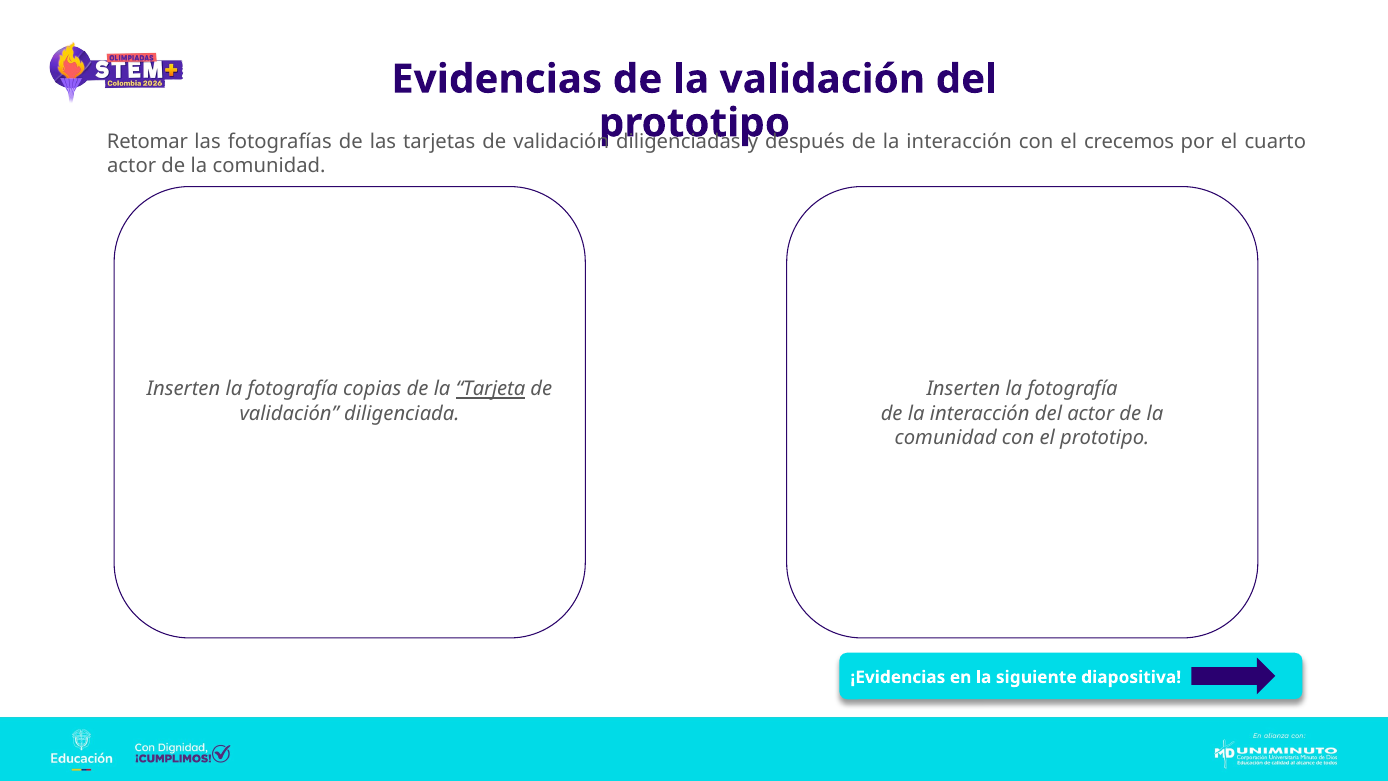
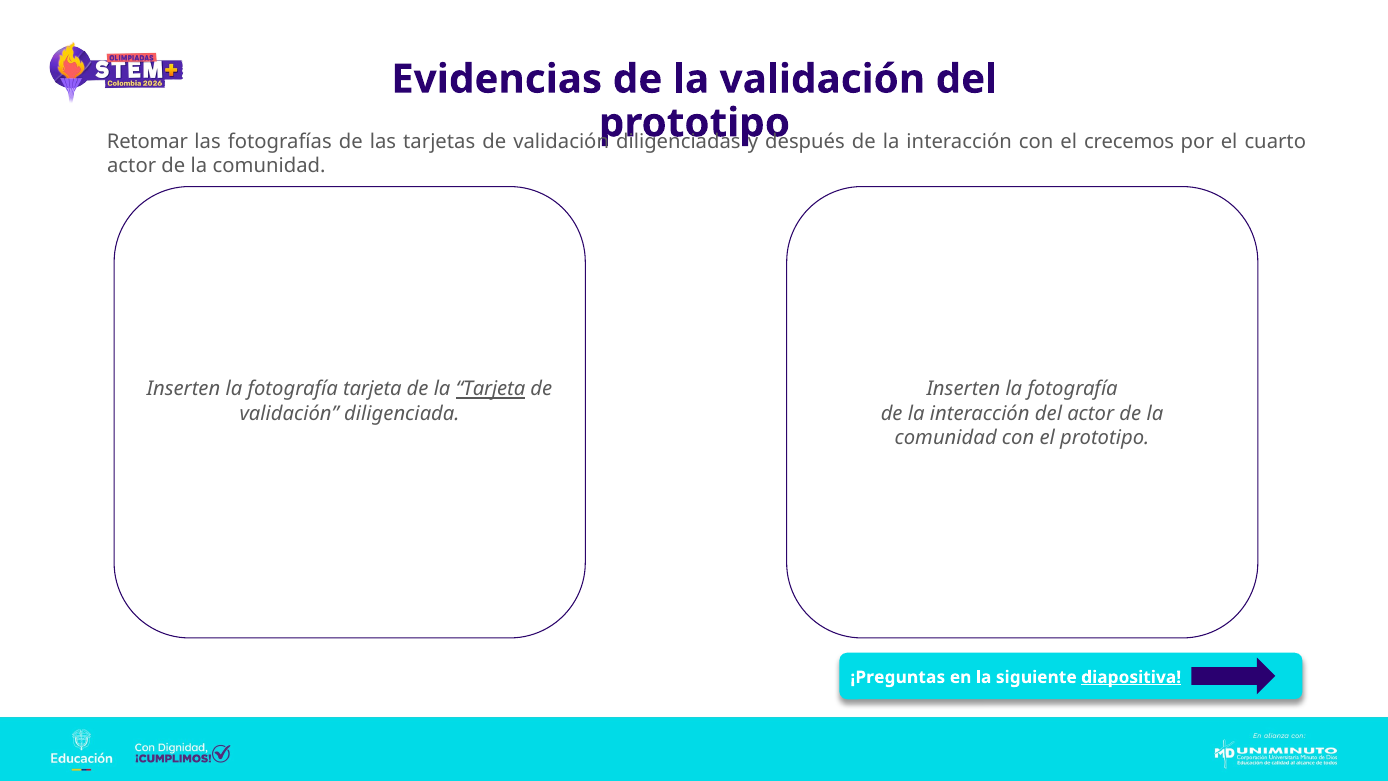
fotografía copias: copias -> tarjeta (372, 389)
¡Evidencias: ¡Evidencias -> ¡Preguntas (898, 677)
diapositiva underline: none -> present (1131, 677)
